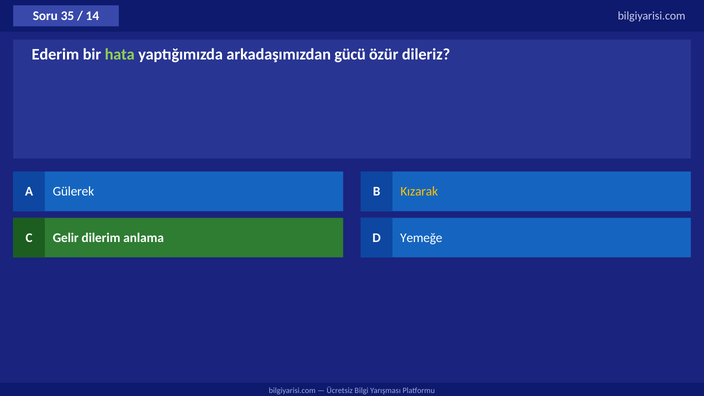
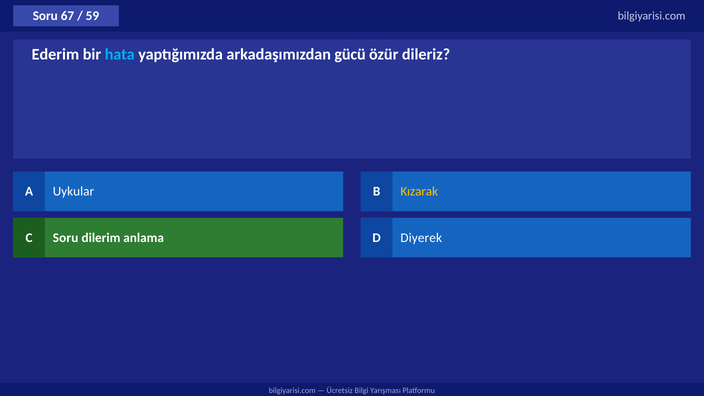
35: 35 -> 67 (67, 16)
14: 14 -> 59 (92, 16)
hata colour: light green -> light blue (120, 54)
Gülerek: Gülerek -> Uykular (73, 192)
C Gelir: Gelir -> Soru (66, 238)
Yemeğe: Yemeğe -> Diyerek (421, 238)
